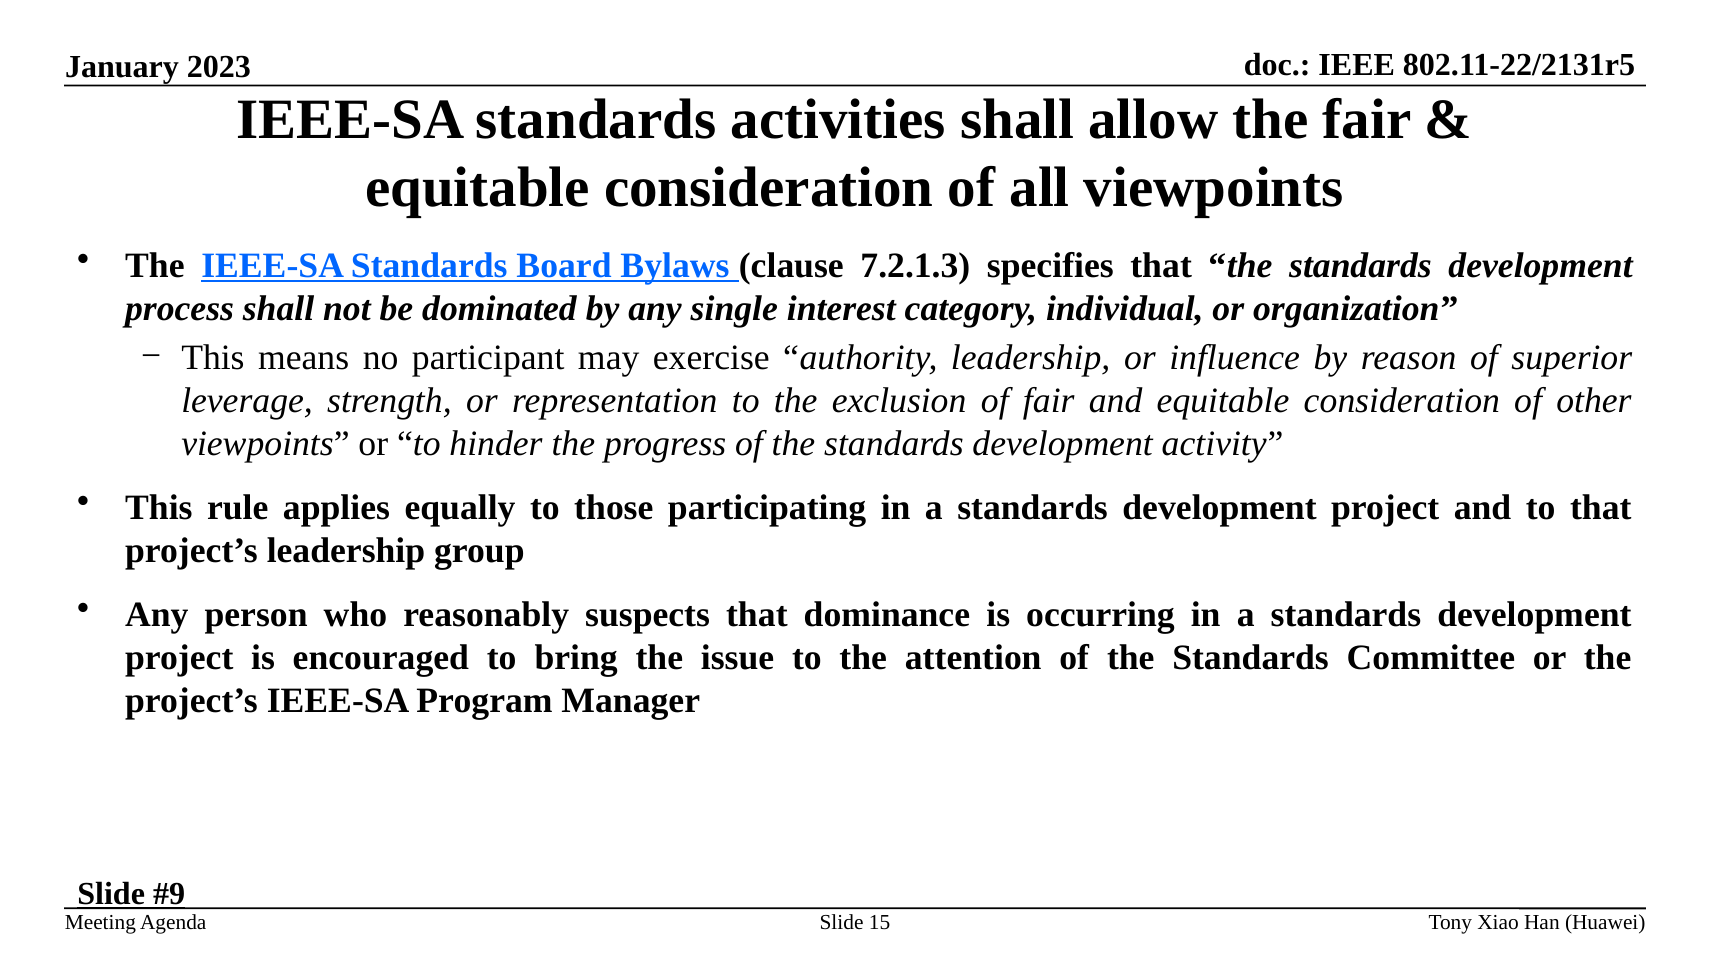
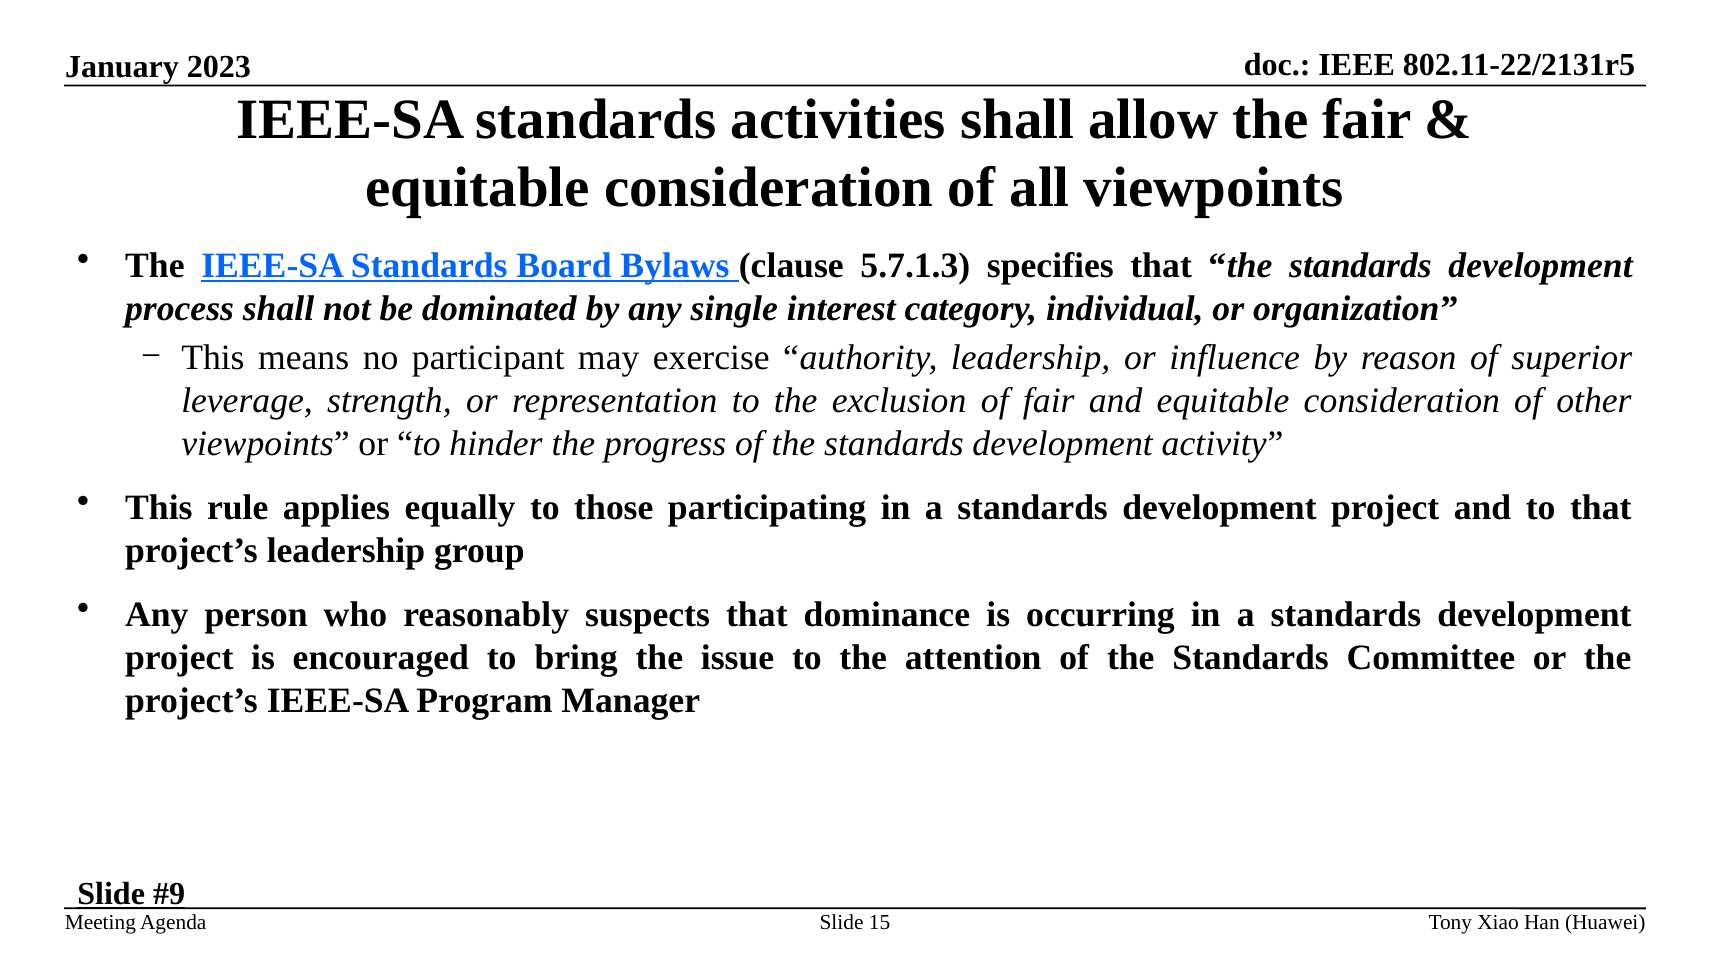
7.2.1.3: 7.2.1.3 -> 5.7.1.3 (915, 265)
